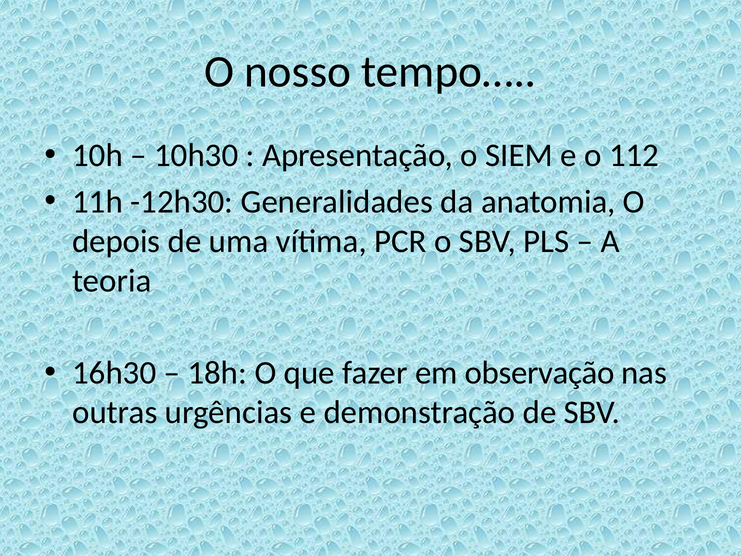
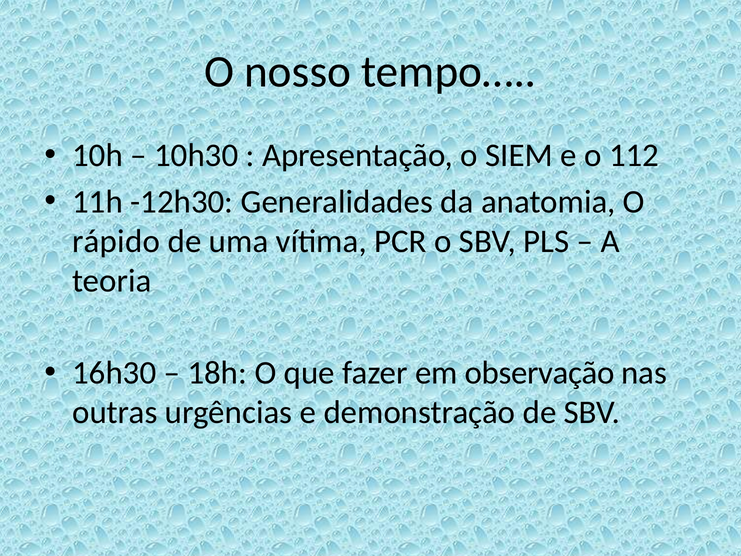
depois: depois -> rápido (116, 241)
